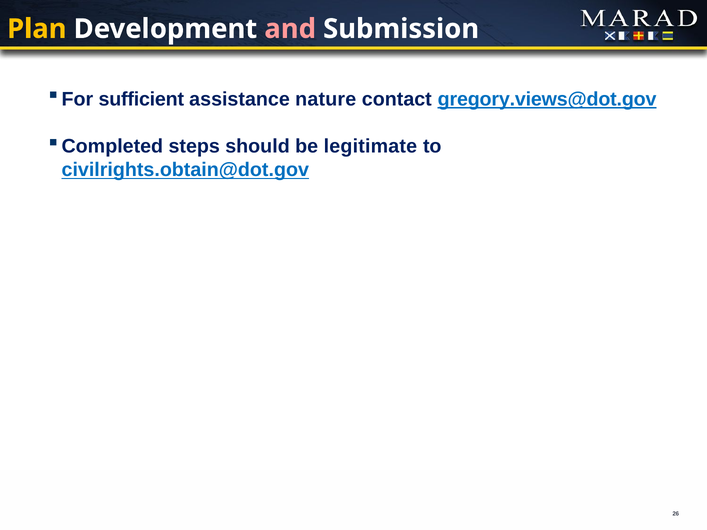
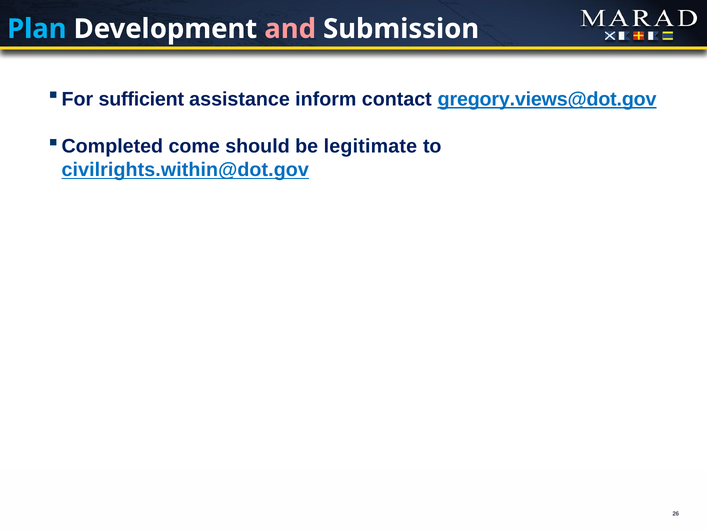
Plan colour: yellow -> light blue (37, 29)
nature: nature -> inform (326, 99)
steps: steps -> come (194, 146)
civilrights.obtain@dot.gov: civilrights.obtain@dot.gov -> civilrights.within@dot.gov (185, 170)
